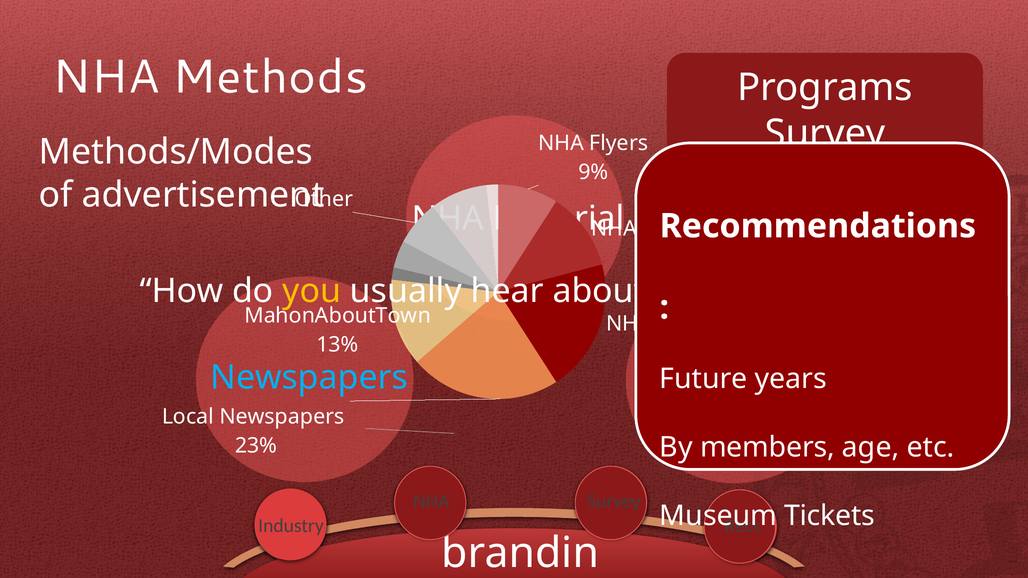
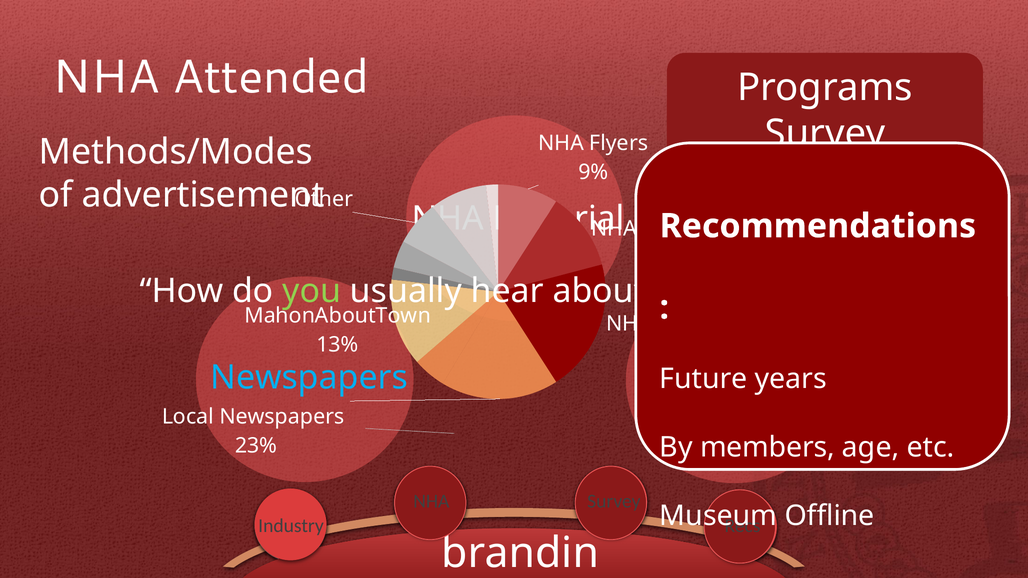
Methods: Methods -> Attended (271, 77)
you colour: yellow -> light green (312, 291)
Tickets: Tickets -> Offline (830, 516)
